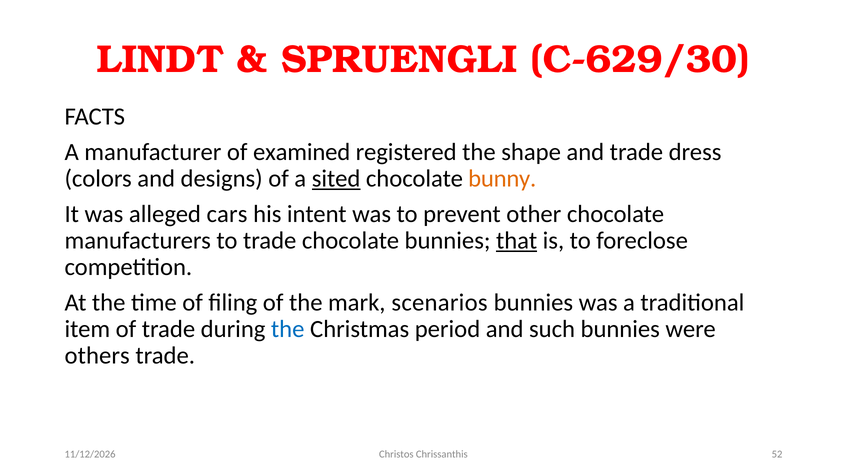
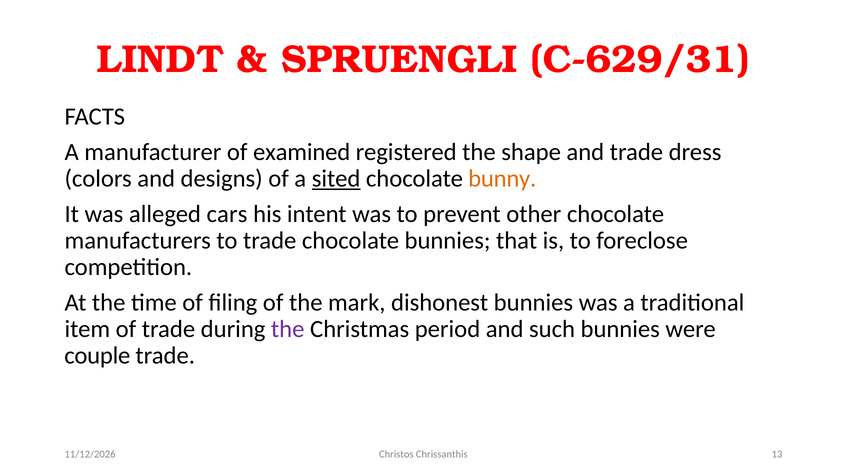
C-629/30: C-629/30 -> C-629/31 (640, 60)
that underline: present -> none (517, 241)
scenarios: scenarios -> dishonest (440, 303)
the colour: blue -> purple (288, 330)
others: others -> couple (97, 356)
52: 52 -> 13 (777, 455)
